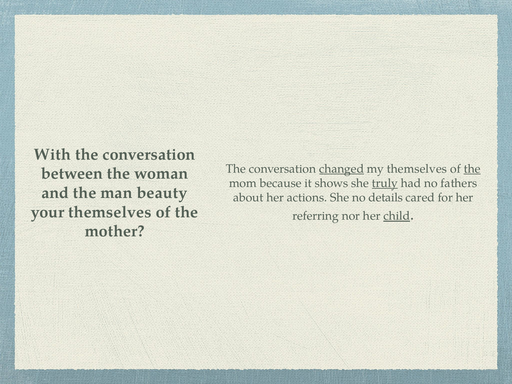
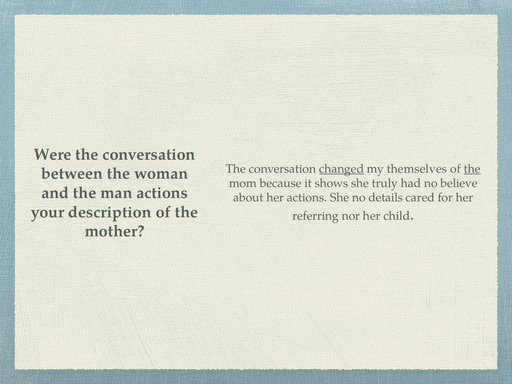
With: With -> Were (53, 154)
truly underline: present -> none (385, 183)
fathers: fathers -> believe (459, 183)
man beauty: beauty -> actions (162, 193)
your themselves: themselves -> description (110, 212)
child underline: present -> none (397, 216)
